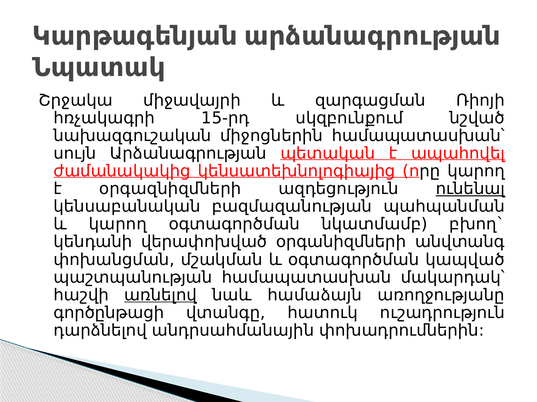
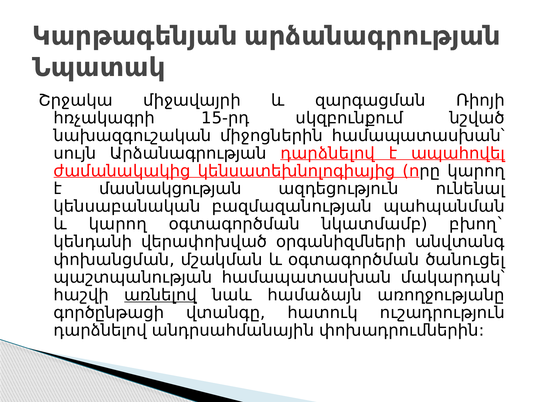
Արձանագրության պետական: պետական -> դարձնելով (328, 154)
օրգազնիզմների: օրգազնիզմների -> մասնակցության (170, 189)
ունենալ underline: present -> none (470, 189)
կապված: կապված -> ծանուցել (465, 260)
